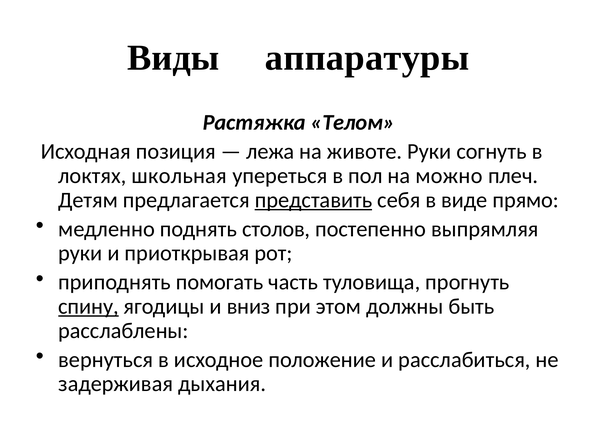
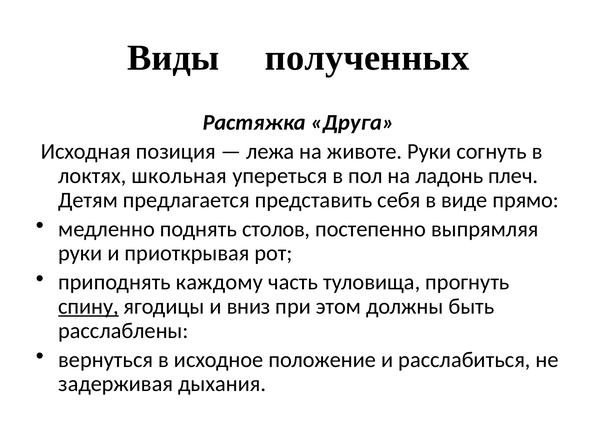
аппаратуры: аппаратуры -> полученных (367, 58)
Телом: Телом -> Друга (353, 122)
можно: можно -> ладонь (449, 176)
представить underline: present -> none (313, 200)
помогать: помогать -> каждому (219, 282)
